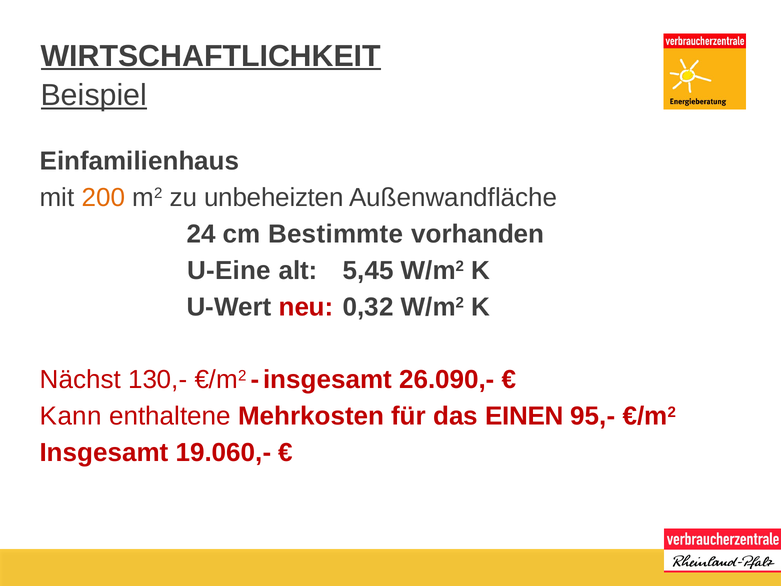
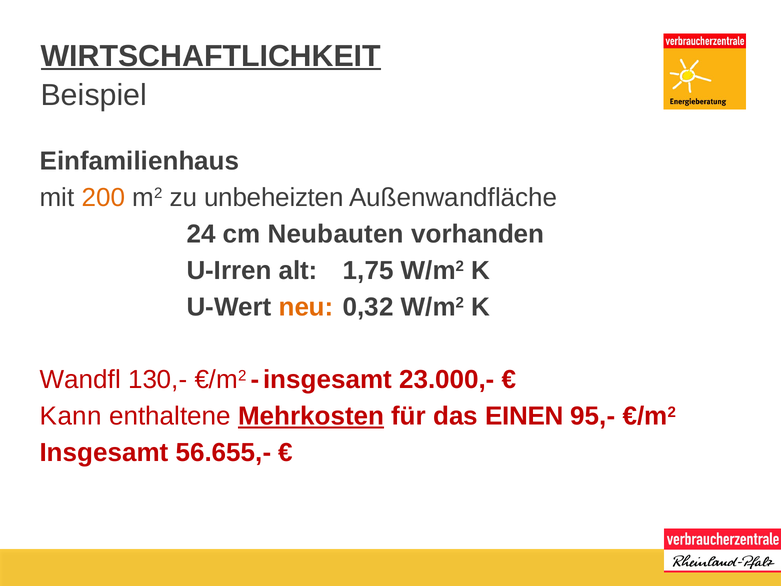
Beispiel underline: present -> none (94, 95)
Bestimmte: Bestimmte -> Neubauten (336, 234)
U-Eine: U-Eine -> U-Irren (229, 270)
5,45: 5,45 -> 1,75 (368, 270)
neu colour: red -> orange (306, 307)
Nächst: Nächst -> Wandfl (80, 380)
26.090,-: 26.090,- -> 23.000,- (447, 380)
Mehrkosten underline: none -> present (311, 416)
19.060,-: 19.060,- -> 56.655,- (223, 453)
